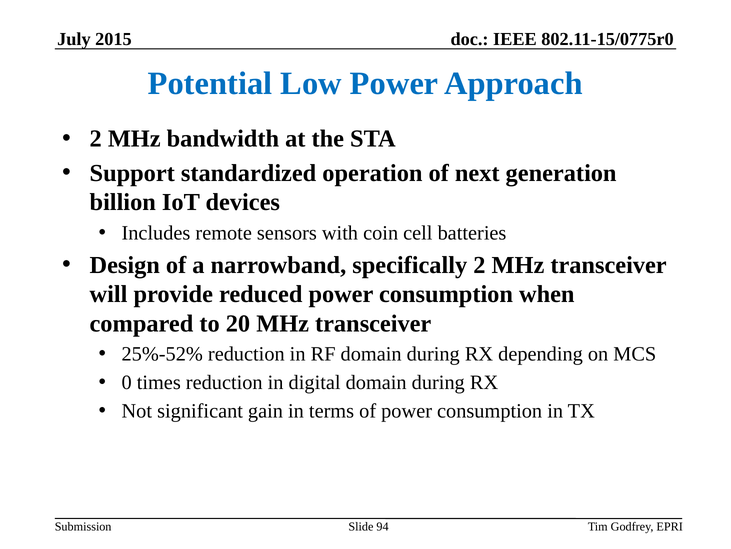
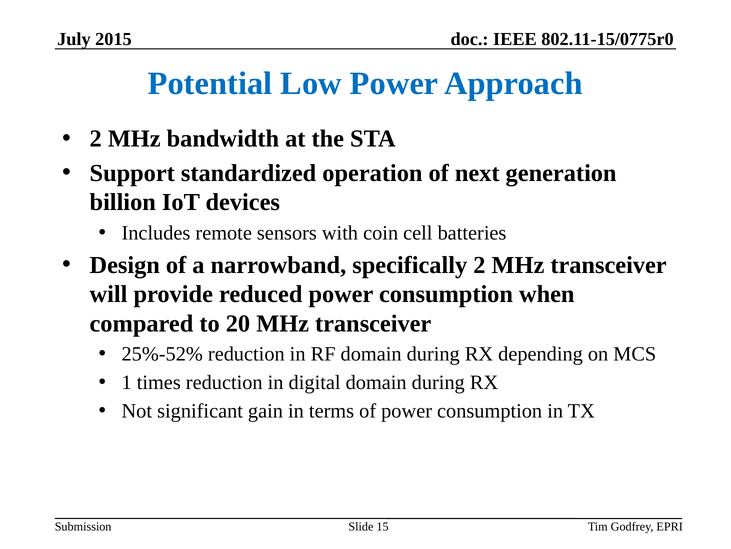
0: 0 -> 1 (127, 382)
94: 94 -> 15 (383, 526)
